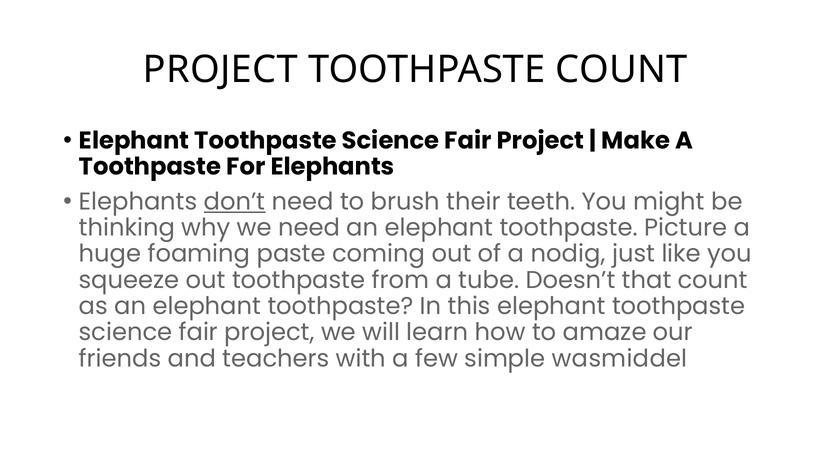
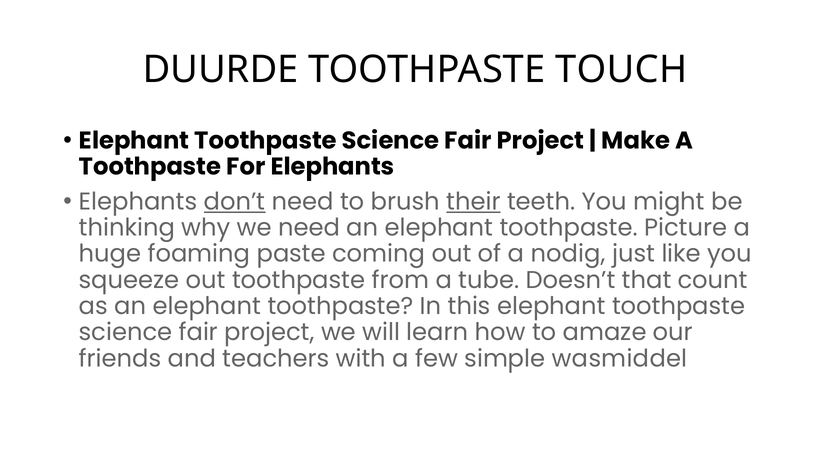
PROJECT: PROJECT -> DUURDE (221, 70)
TOOTHPASTE COUNT: COUNT -> TOUCH (621, 70)
their underline: none -> present (473, 201)
